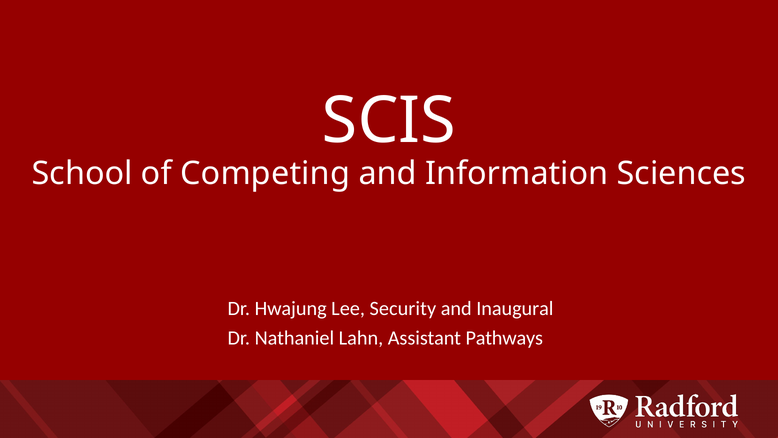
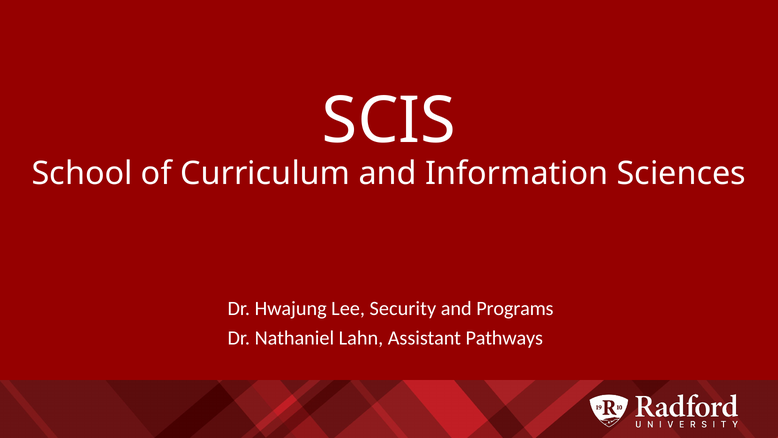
Competing: Competing -> Curriculum (265, 173)
Inaugural: Inaugural -> Programs (515, 308)
